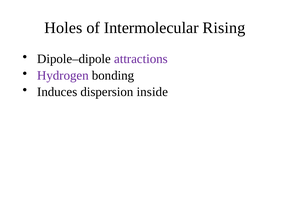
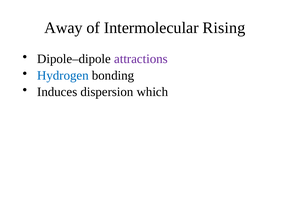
Holes: Holes -> Away (63, 28)
Hydrogen colour: purple -> blue (63, 76)
inside: inside -> which (152, 92)
